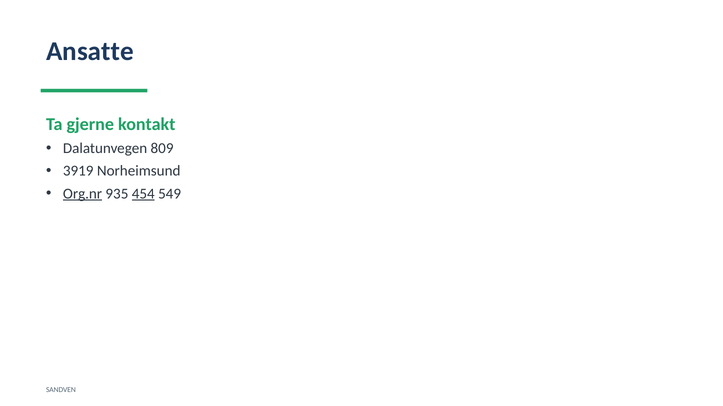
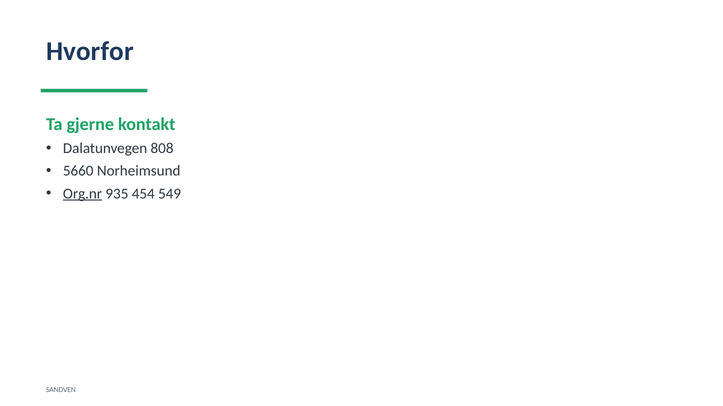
Ansatte: Ansatte -> Hvorfor (90, 52)
809: 809 -> 808 (162, 149)
3919: 3919 -> 5660 (78, 171)
454 underline: present -> none (143, 194)
